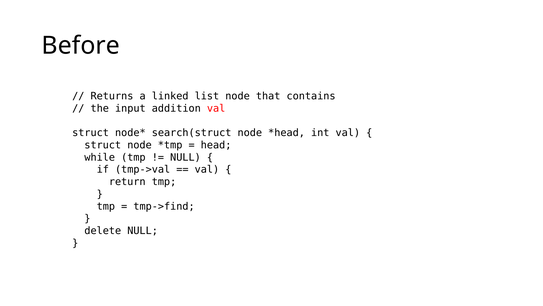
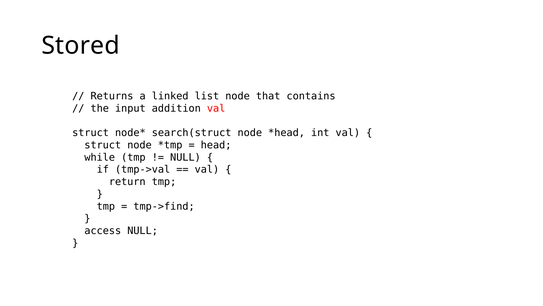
Before: Before -> Stored (81, 46)
delete: delete -> access (103, 230)
